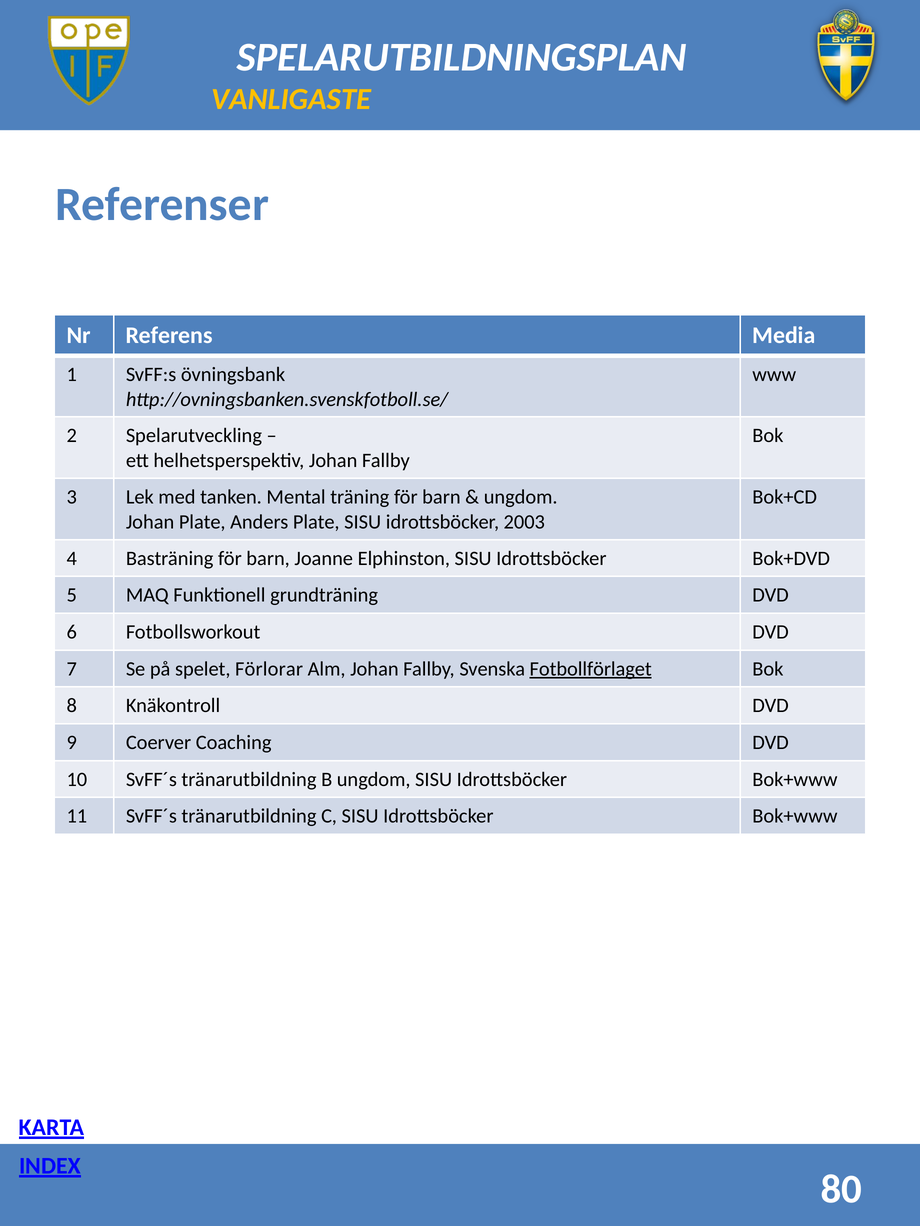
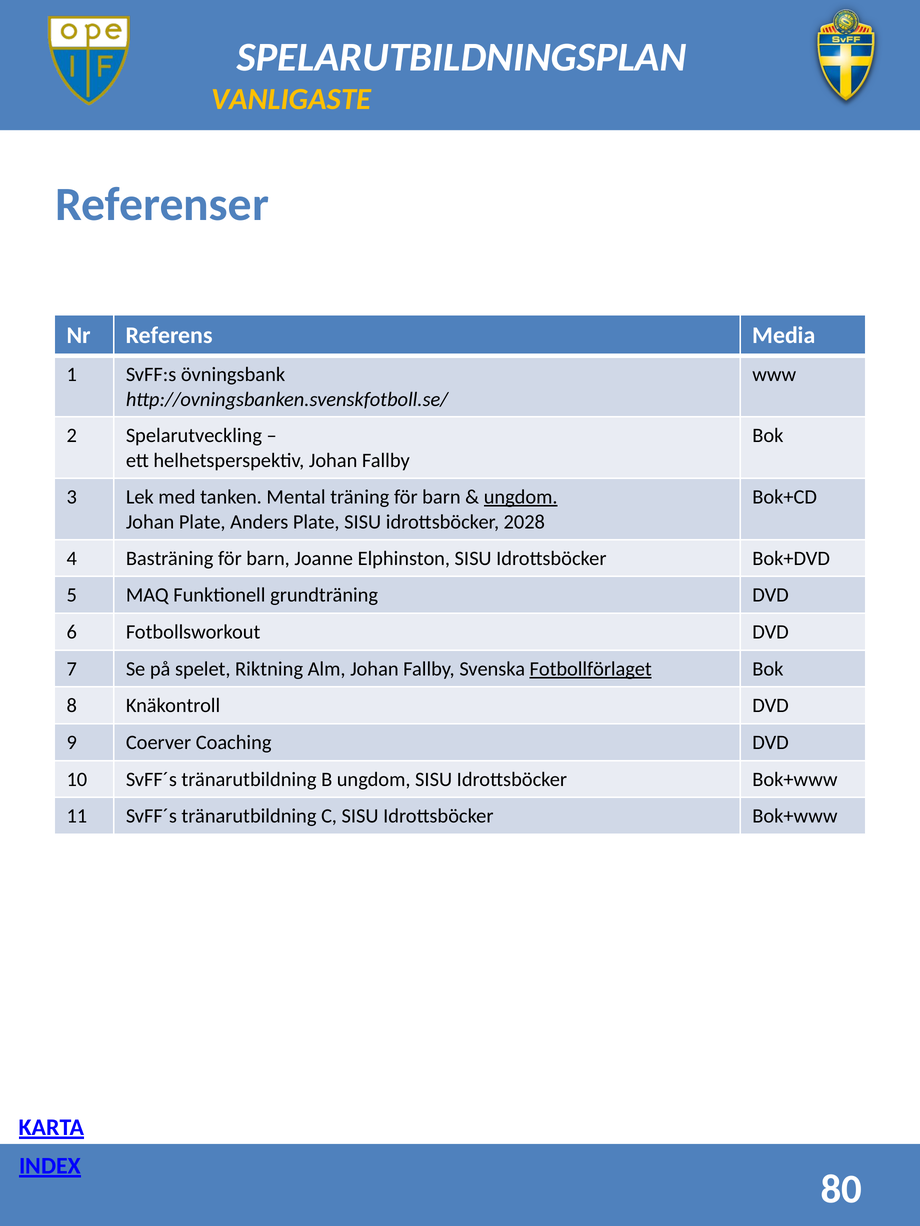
ungdom underline: none -> present (521, 497)
2003: 2003 -> 2028 (524, 522)
Förlorar: Förlorar -> Riktning (269, 669)
